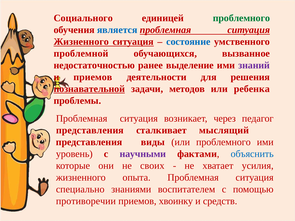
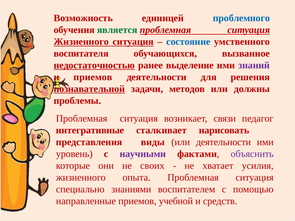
Социального: Социального -> Возможность (83, 18)
проблемного colour: green -> blue (241, 18)
является colour: blue -> green (117, 30)
проблемной: проблемной -> воспитателя (81, 54)
недостаточностью underline: none -> present (94, 65)
ребенка: ребенка -> должны (252, 89)
через: через -> связи (225, 119)
представления: представления -> интегративные (90, 130)
мыслящий: мыслящий -> нарисовать (224, 130)
или проблемного: проблемного -> деятельности (223, 142)
объяснить colour: blue -> purple (252, 154)
противоречии: противоречии -> направленные (86, 201)
хвоинку: хвоинку -> учебной (176, 201)
